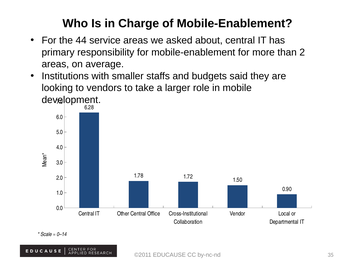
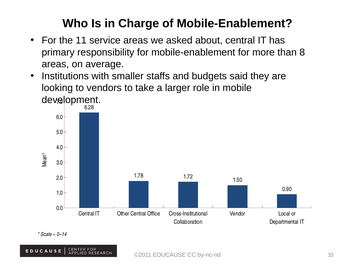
44: 44 -> 11 (81, 40)
2: 2 -> 8 (302, 52)
